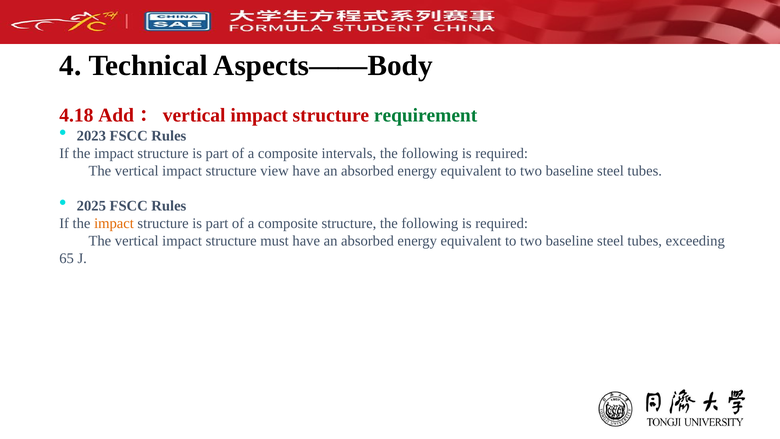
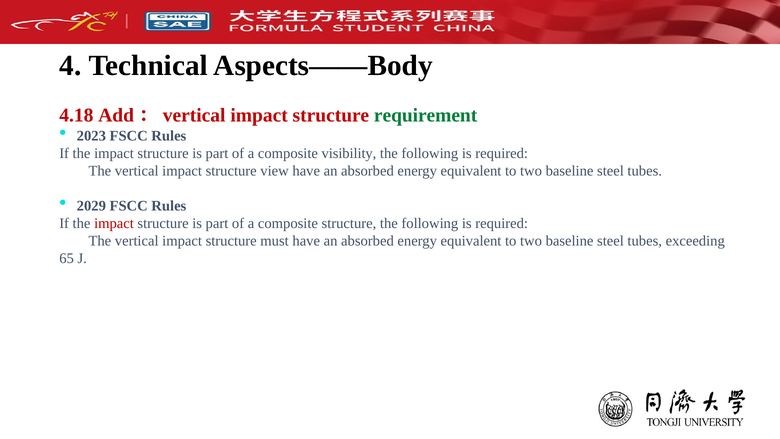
intervals: intervals -> visibility (349, 153)
2025: 2025 -> 2029 (91, 206)
impact colour: orange -> red (114, 223)
